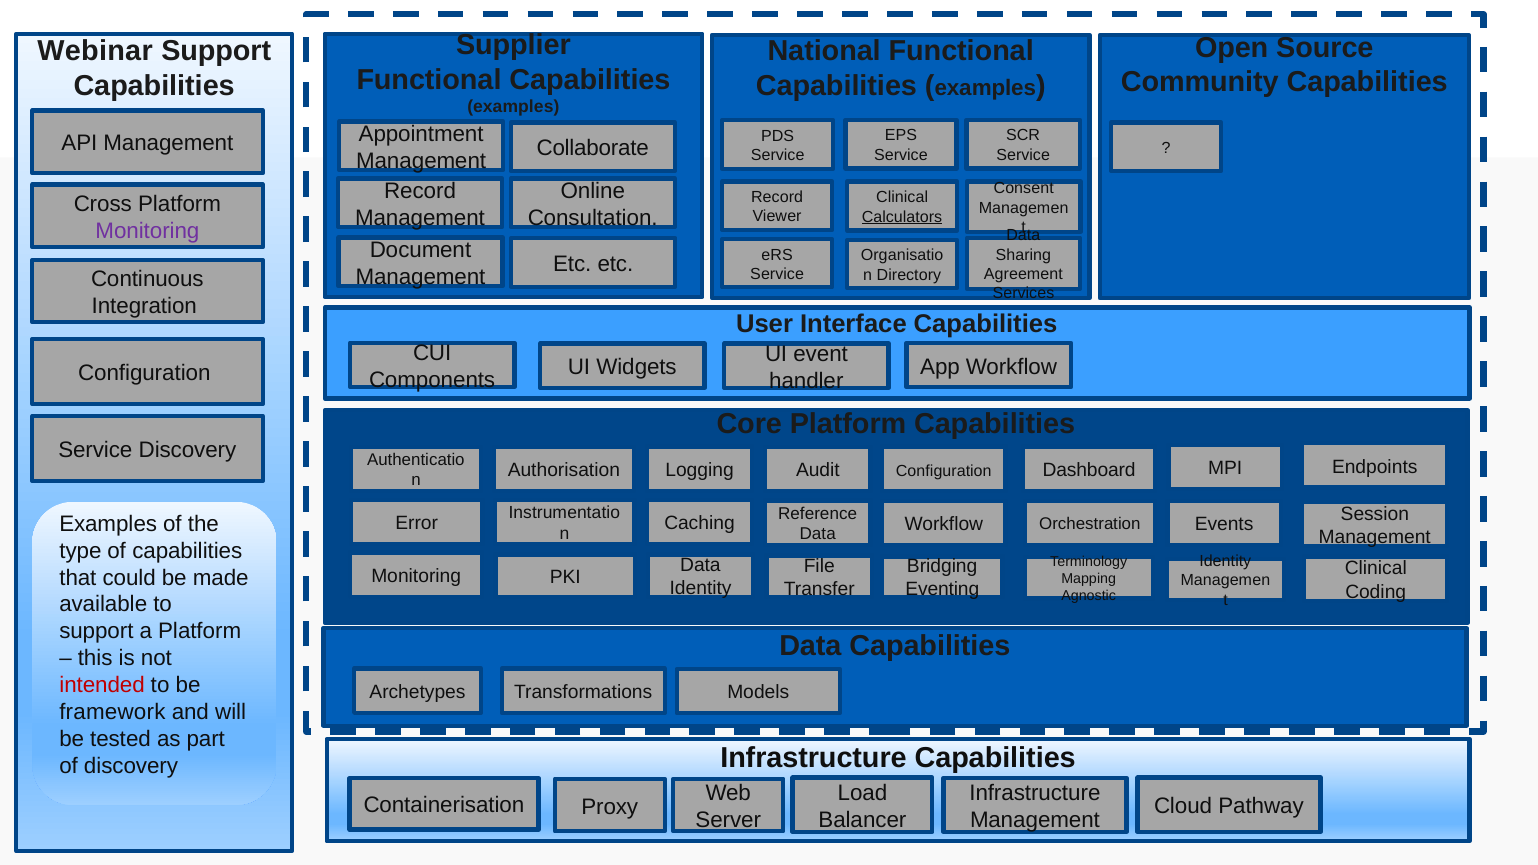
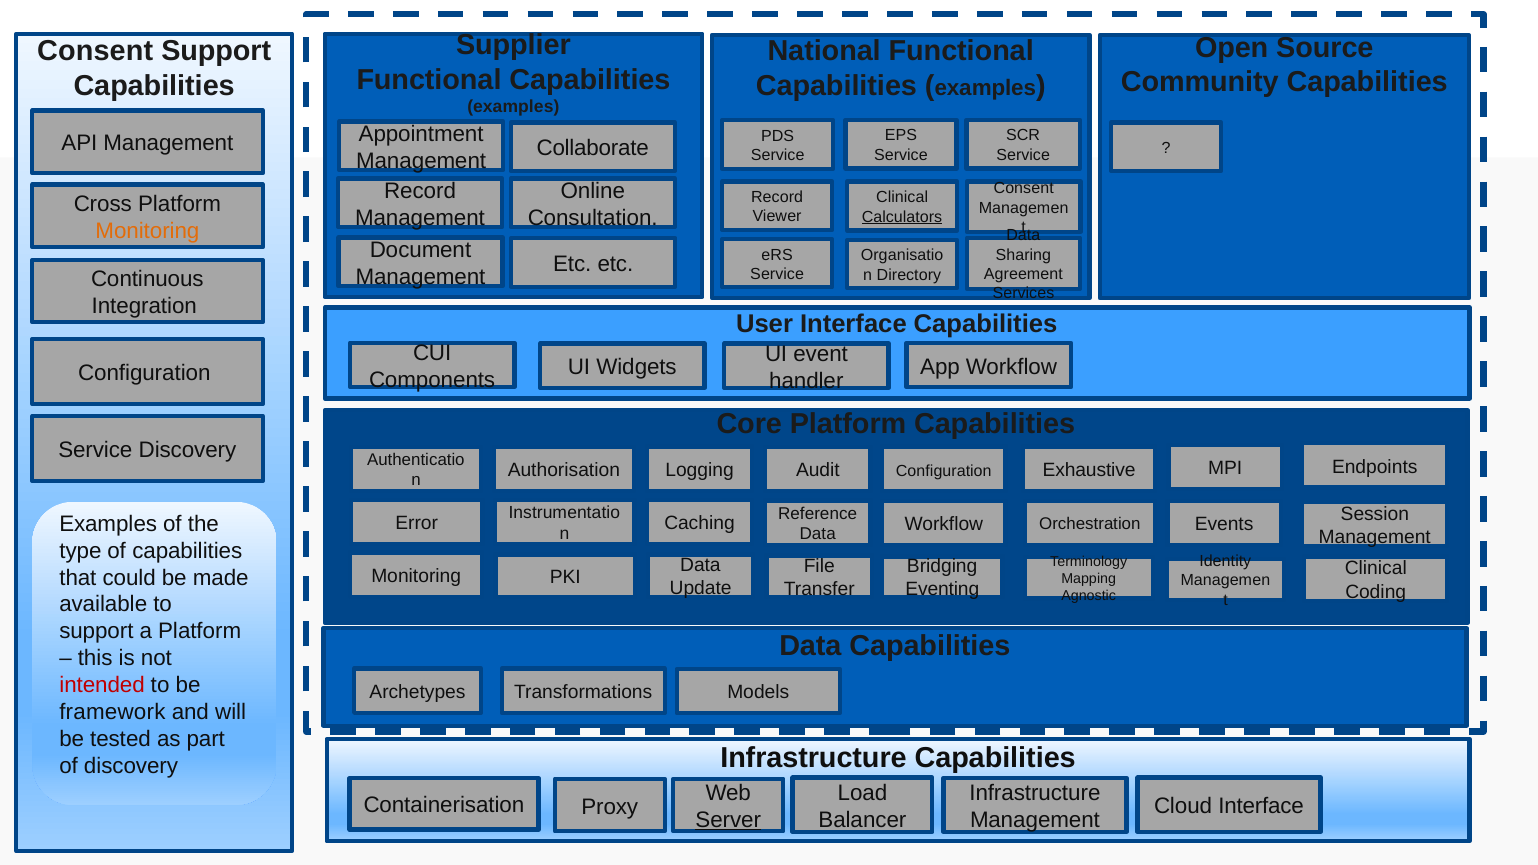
Webinar: Webinar -> Consent (95, 51)
Monitoring colour: purple -> orange (147, 231)
Dashboard: Dashboard -> Exhaustive (1089, 470)
Identity: Identity -> Update (701, 589)
Cloud Pathway: Pathway -> Interface (1261, 806)
Server underline: none -> present (728, 820)
